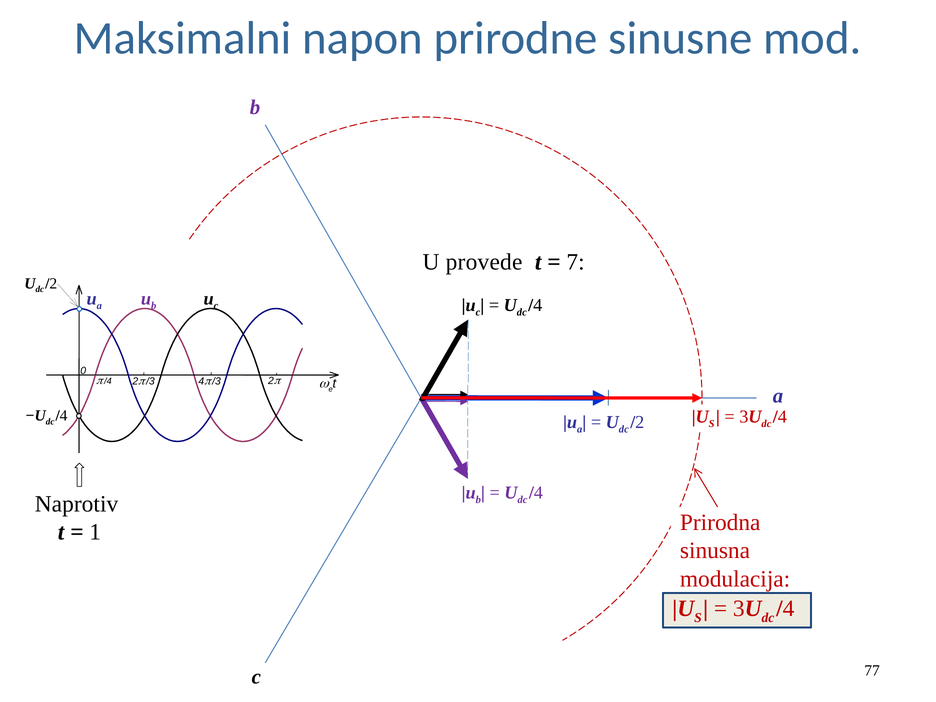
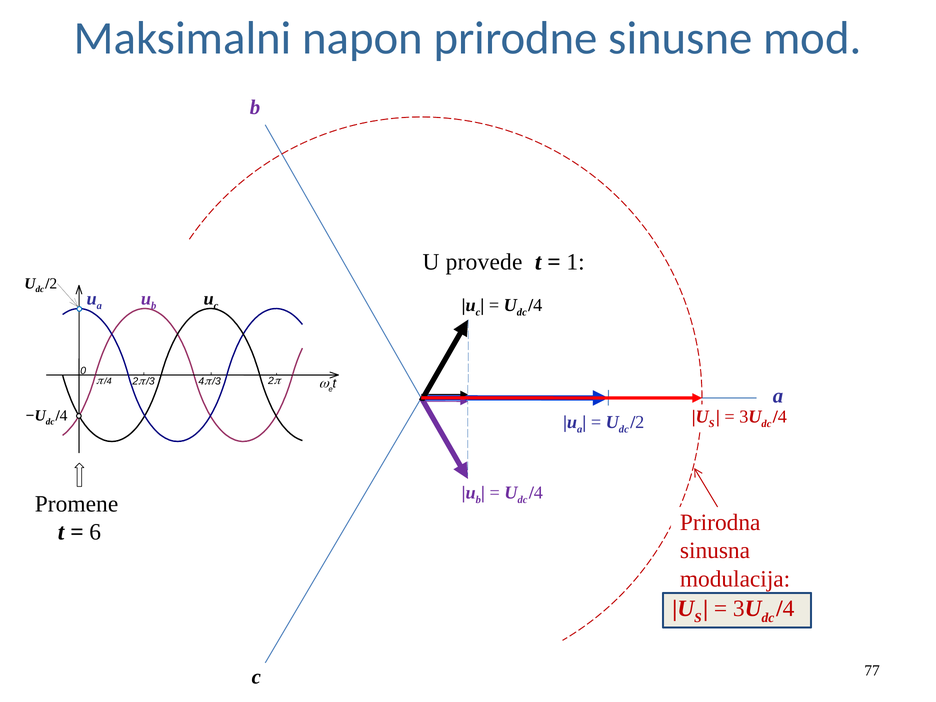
7: 7 -> 1 (576, 262)
Naprotiv: Naprotiv -> Promene (77, 504)
1: 1 -> 6 (95, 532)
